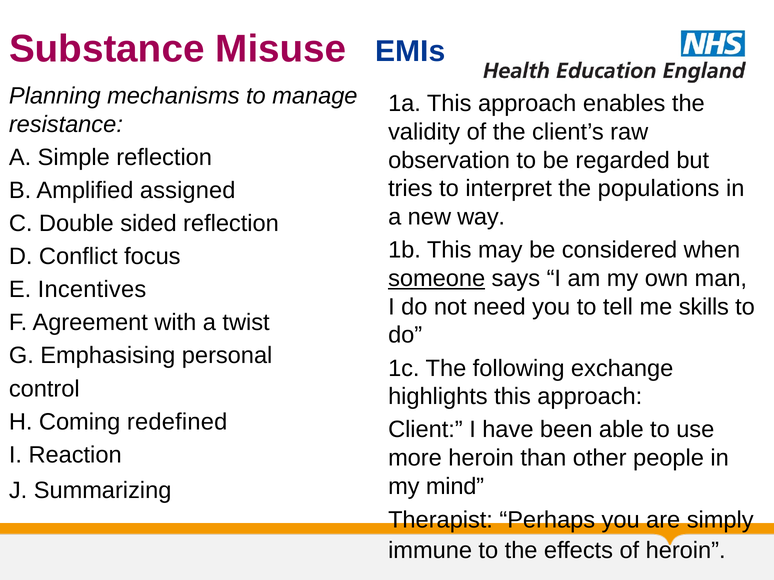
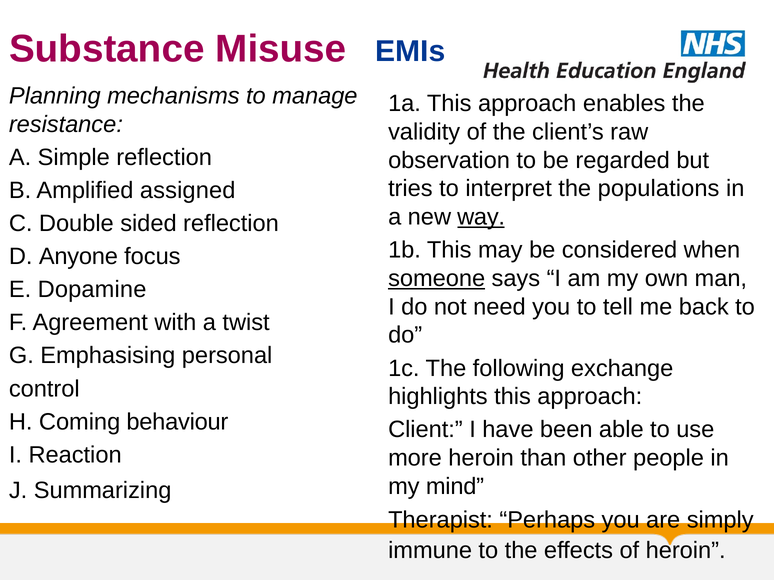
way underline: none -> present (481, 217)
Conflict: Conflict -> Anyone (78, 257)
Incentives: Incentives -> Dopamine (92, 290)
skills: skills -> back (704, 307)
redefined: redefined -> behaviour (177, 422)
